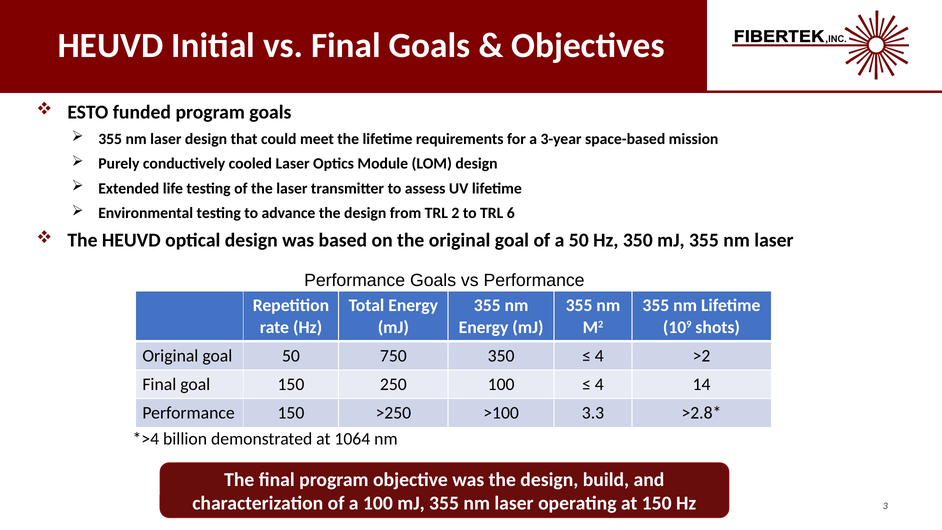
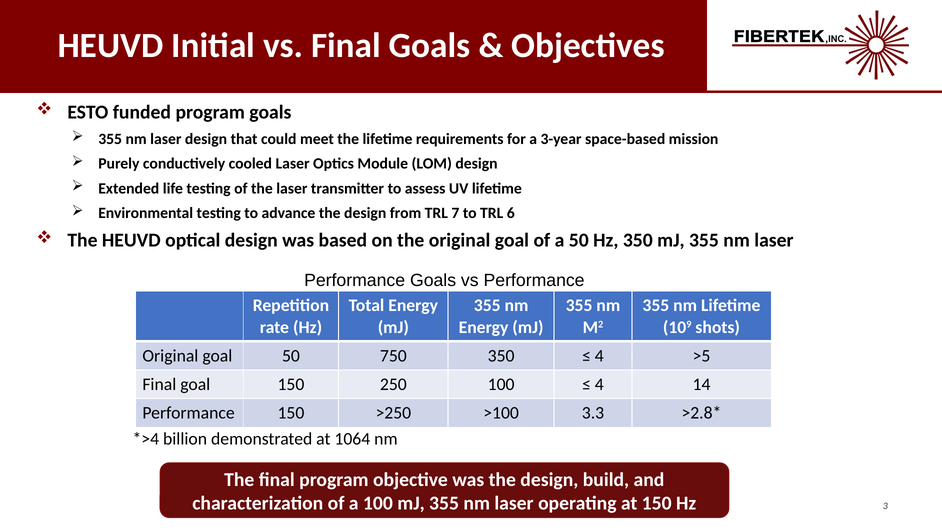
2: 2 -> 7 (455, 213)
>2: >2 -> >5 (702, 356)
